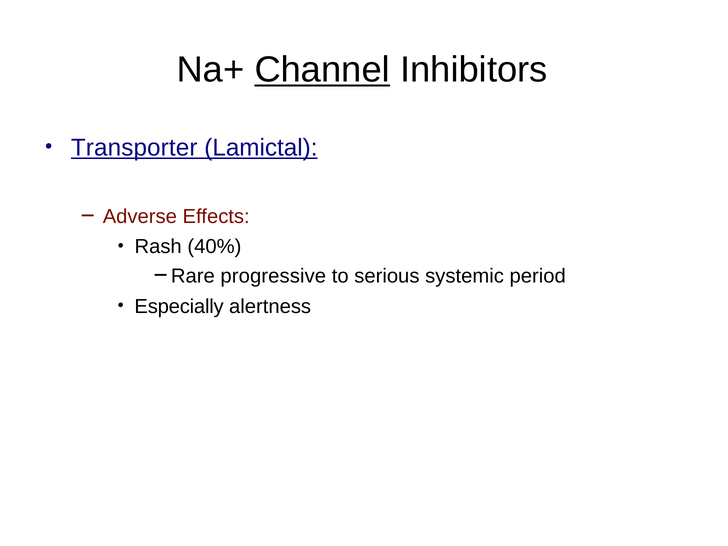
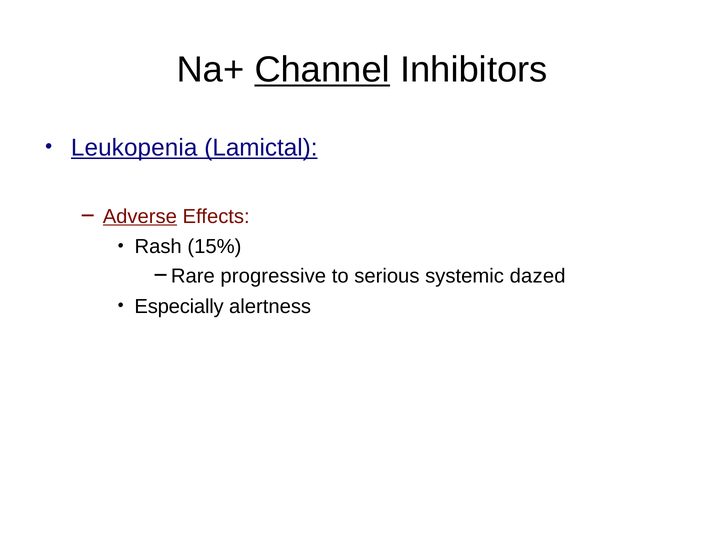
Transporter: Transporter -> Leukopenia (134, 148)
Adverse underline: none -> present (140, 216)
40%: 40% -> 15% (214, 247)
period: period -> dazed (538, 276)
